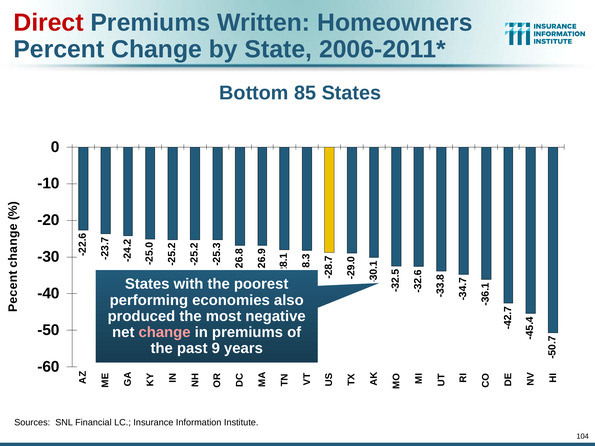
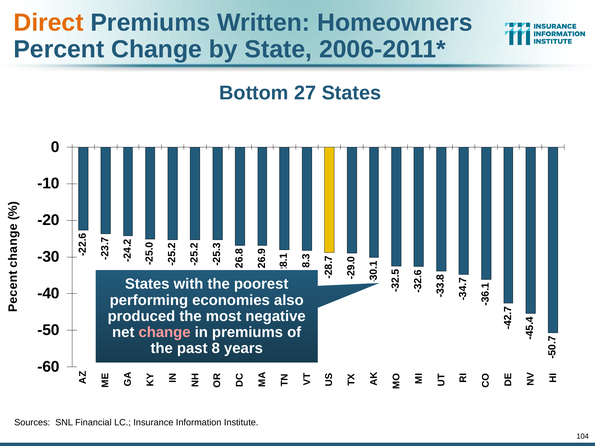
Direct colour: red -> orange (49, 23)
85: 85 -> 27 (305, 93)
past 9: 9 -> 8 (216, 349)
